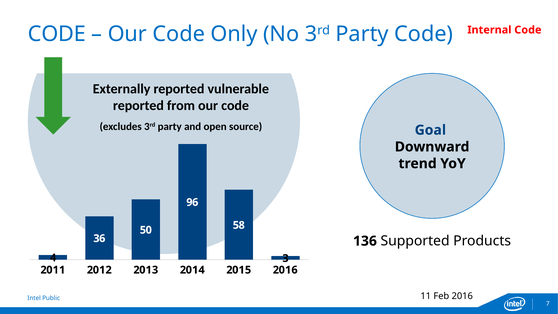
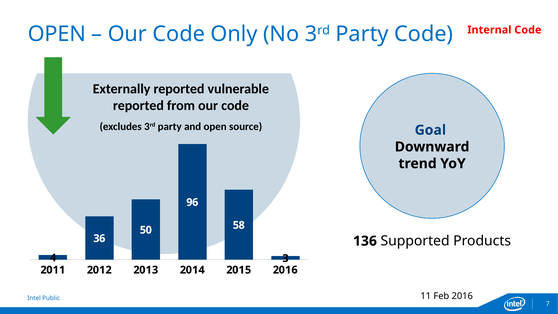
CODE: CODE -> OPEN (57, 34)
